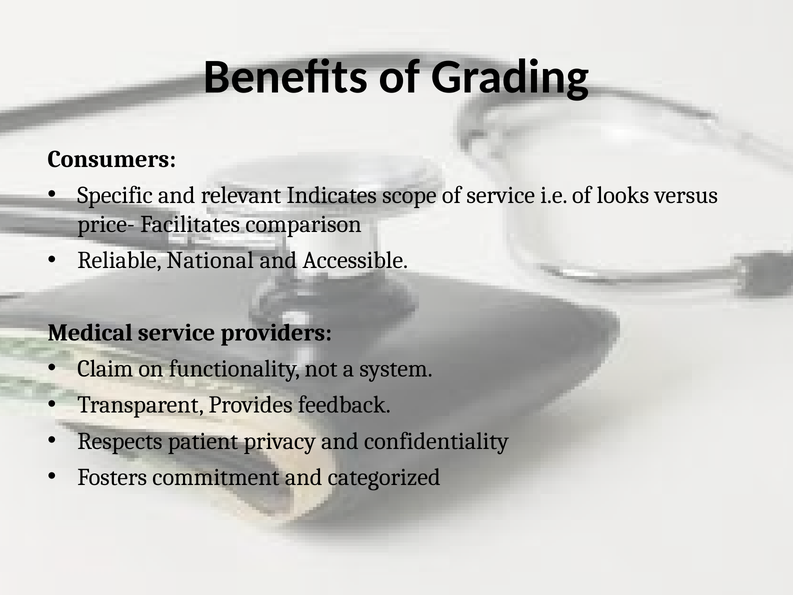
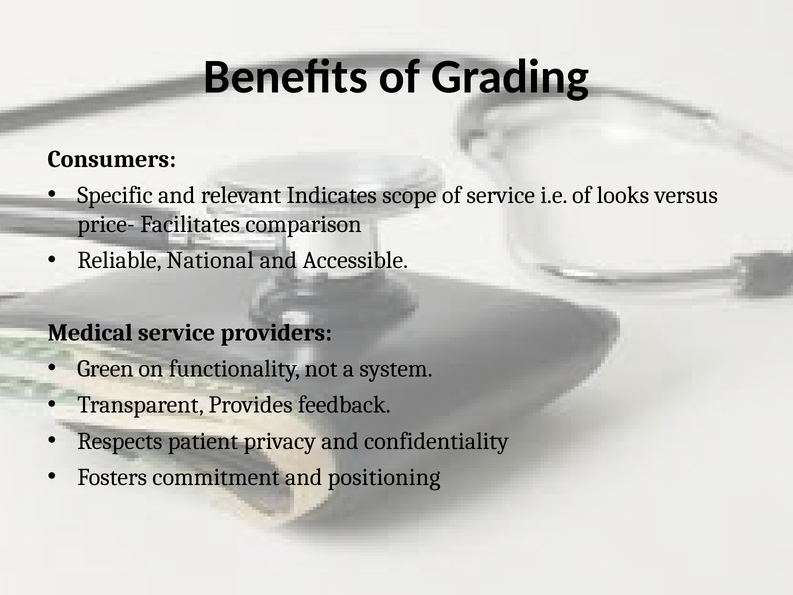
Claim: Claim -> Green (105, 369)
categorized: categorized -> positioning (384, 477)
